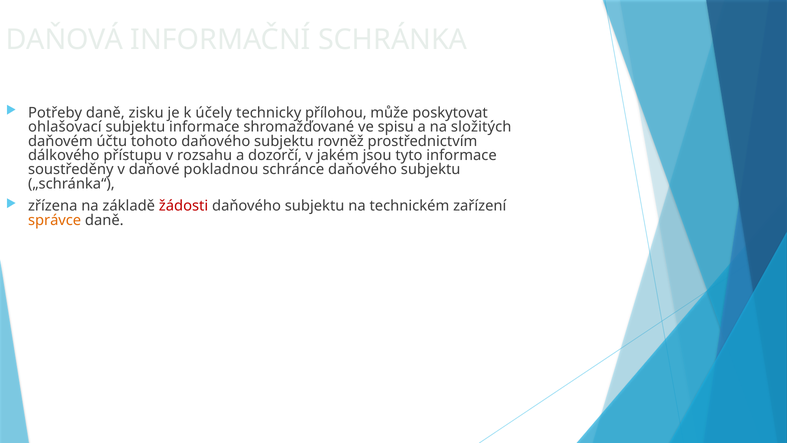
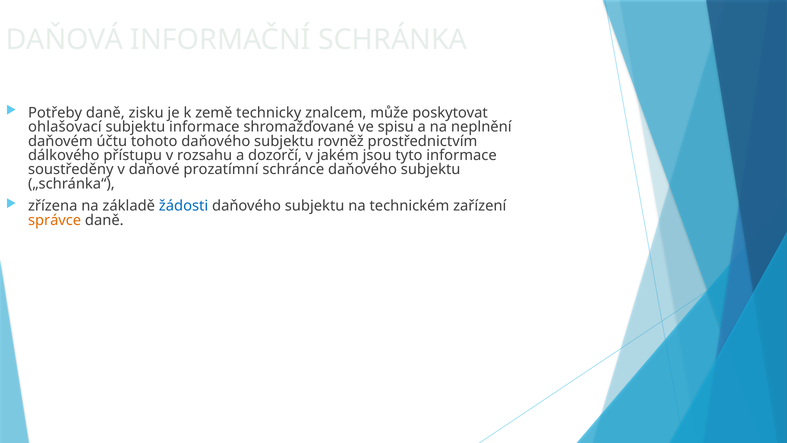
účely: účely -> země (214, 113)
přílohou: přílohou -> znalcem (336, 113)
složitých: složitých -> neplnění (481, 127)
pokladnou: pokladnou -> prozatímní (221, 169)
žádosti colour: red -> blue (184, 206)
